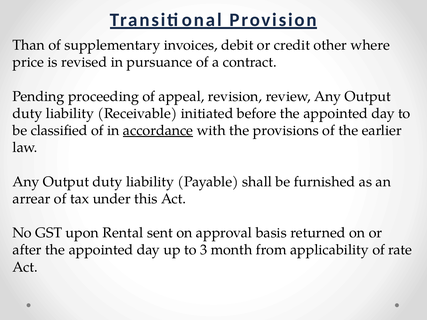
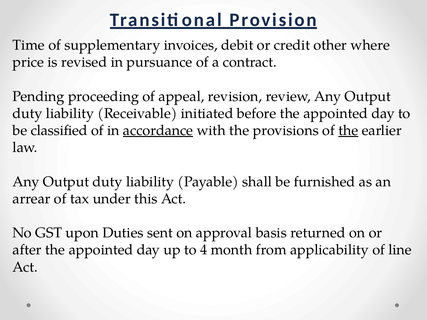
Than: Than -> Time (29, 45)
the underline: none -> present (348, 131)
Rental: Rental -> Duties (123, 233)
3: 3 -> 4 (204, 250)
rate: rate -> line (400, 250)
